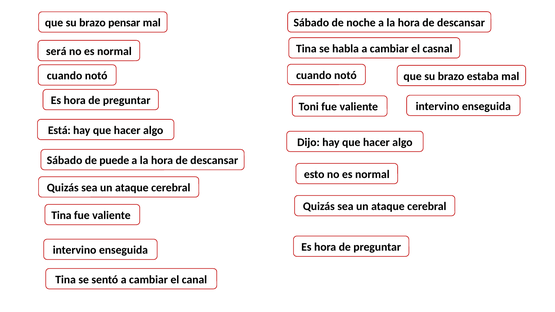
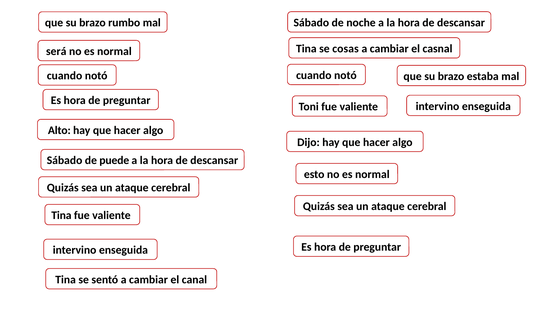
pensar: pensar -> rumbo (124, 23)
habla: habla -> cosas (345, 49)
Está: Está -> Alto (59, 130)
